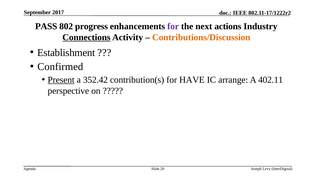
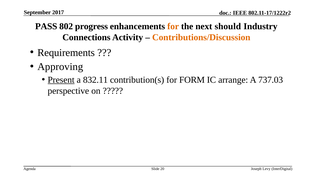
for colour: purple -> orange (173, 26)
actions: actions -> should (228, 26)
Connections underline: present -> none (86, 37)
Establishment: Establishment -> Requirements (66, 53)
Confirmed: Confirmed -> Approving (60, 67)
352.42: 352.42 -> 832.11 (95, 80)
HAVE: HAVE -> FORM (192, 80)
402.11: 402.11 -> 737.03 (271, 80)
